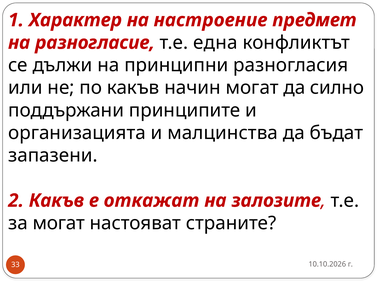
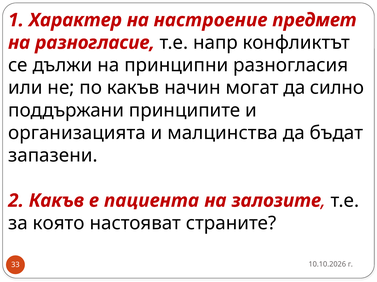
една: една -> напр (215, 43)
откажат: откажат -> пациента (152, 201)
за могат: могат -> която (59, 224)
